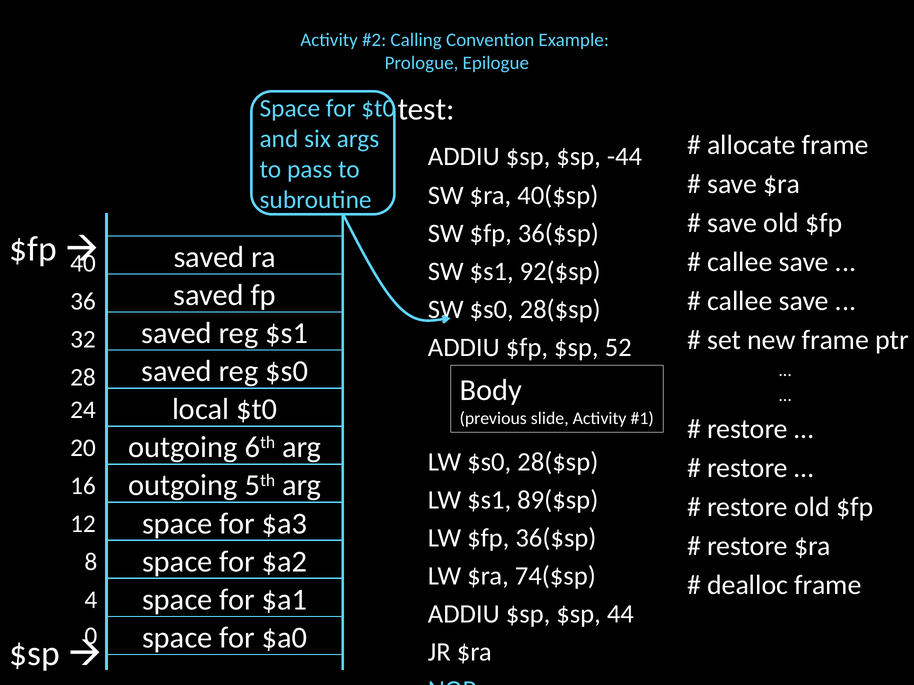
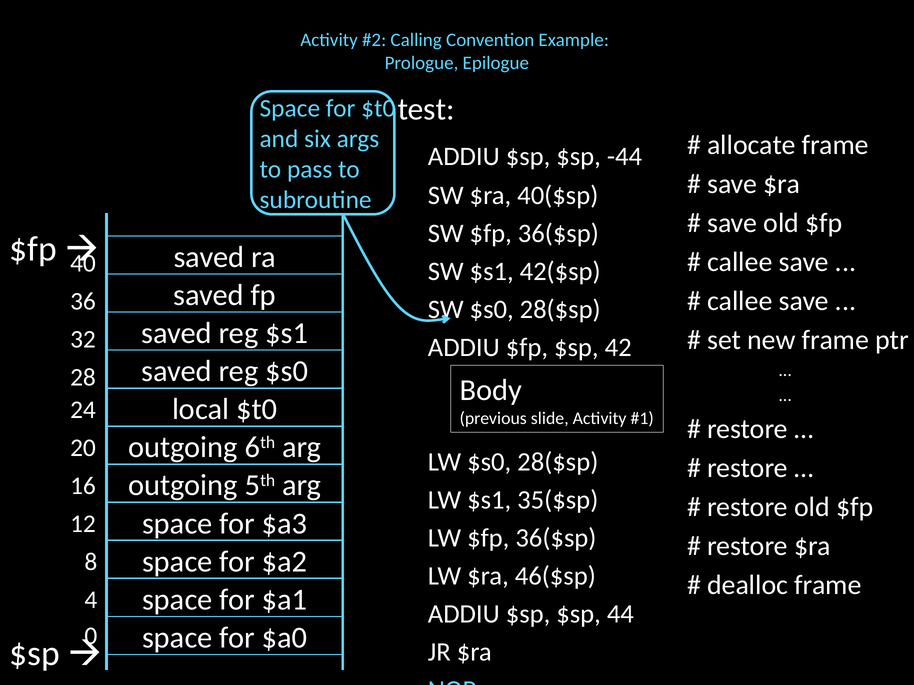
92($sp: 92($sp -> 42($sp (560, 272)
52: 52 -> 42 (618, 348)
89($sp: 89($sp -> 35($sp (558, 500)
74($sp: 74($sp -> 46($sp (555, 576)
